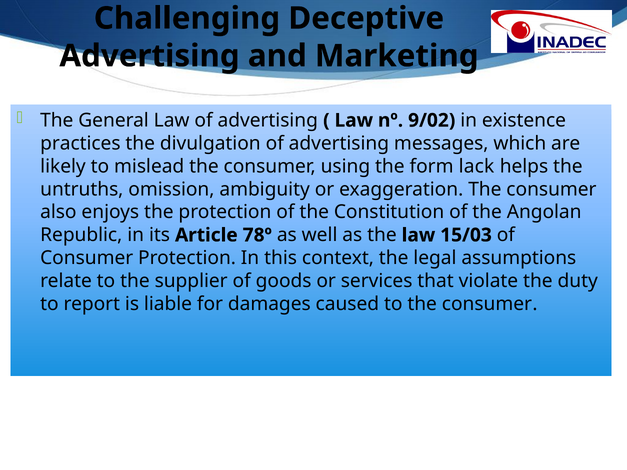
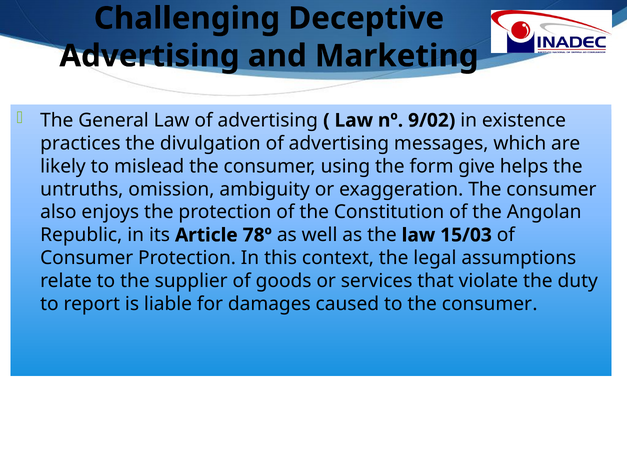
lack: lack -> give (477, 166)
